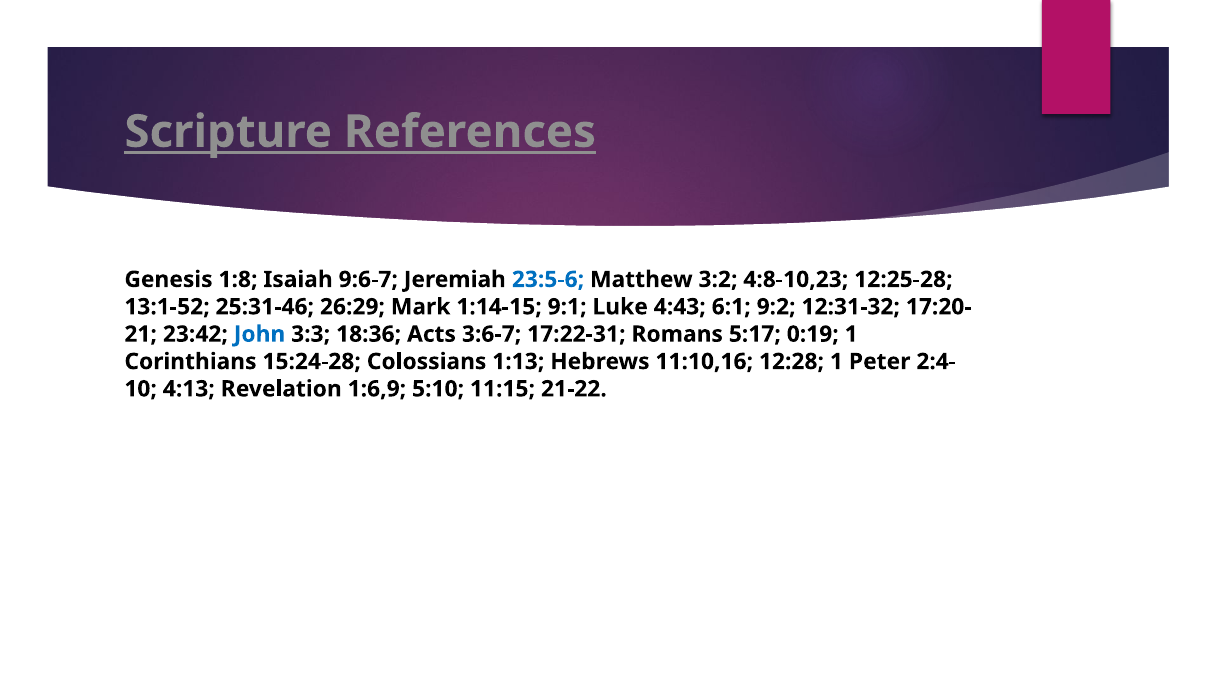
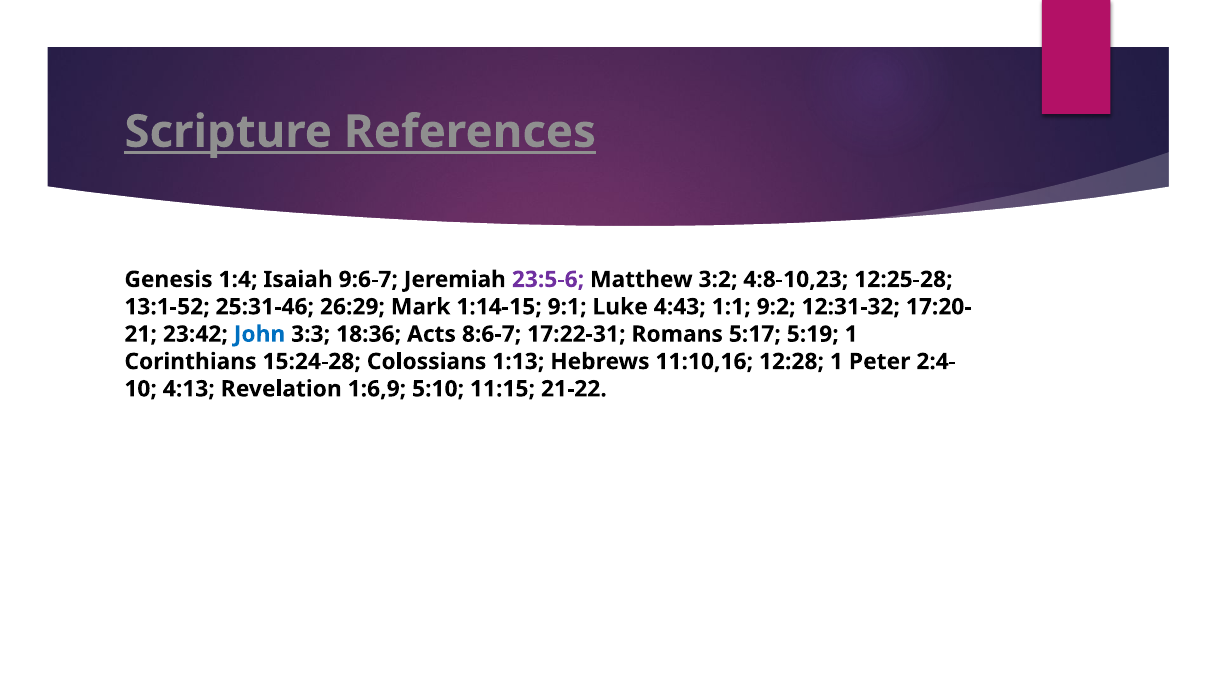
1:8: 1:8 -> 1:4 (238, 280)
23:5-6 colour: blue -> purple (548, 280)
6:1: 6:1 -> 1:1 (731, 307)
3:6-7: 3:6-7 -> 8:6-7 (492, 334)
0:19: 0:19 -> 5:19 (813, 334)
